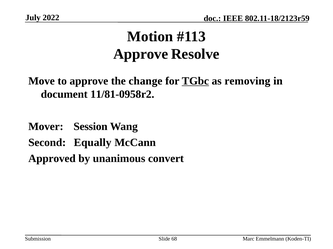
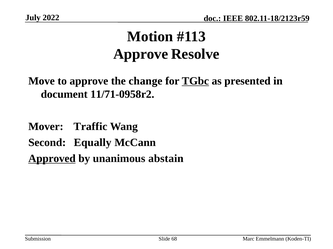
removing: removing -> presented (247, 81)
11/81-0958r2: 11/81-0958r2 -> 11/71-0958r2 (122, 95)
Session: Session -> Traffic (90, 127)
Approved underline: none -> present (52, 159)
convert: convert -> abstain (166, 159)
